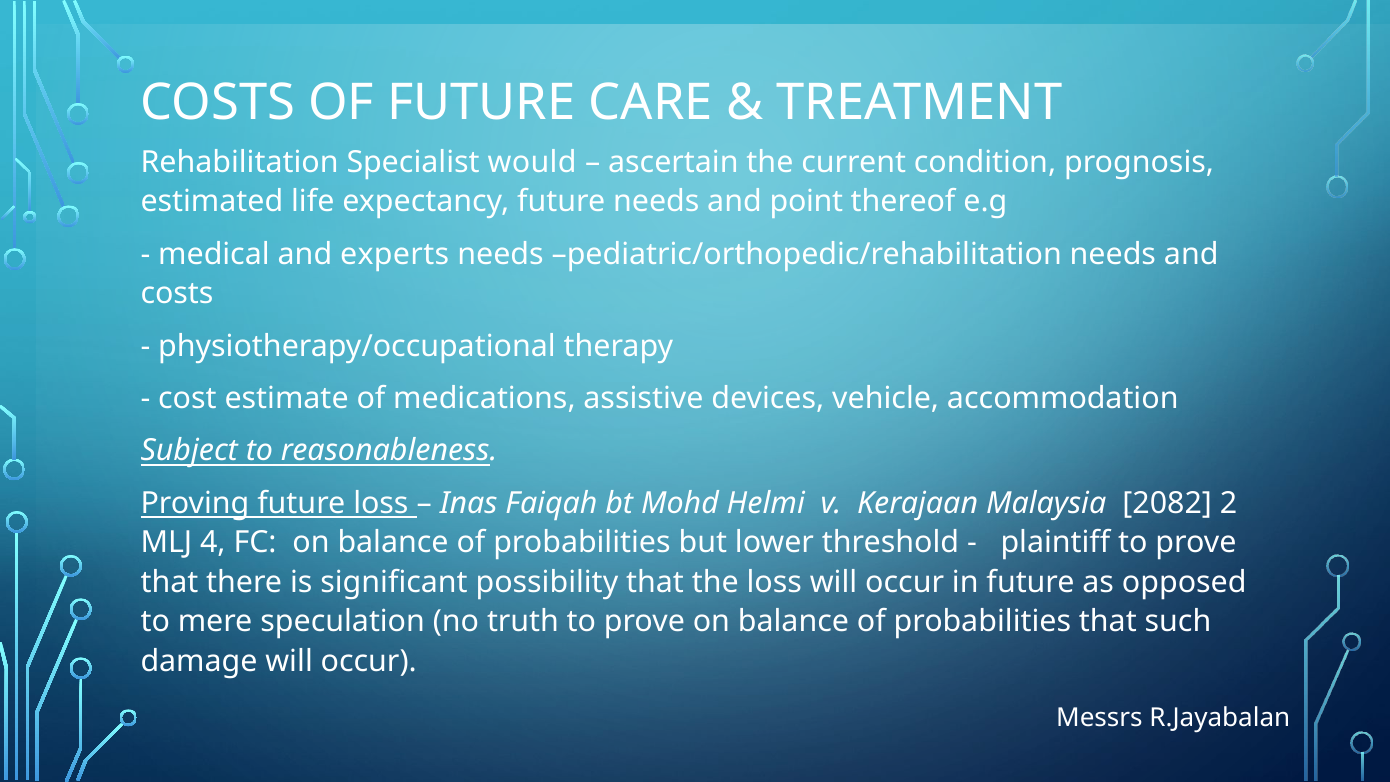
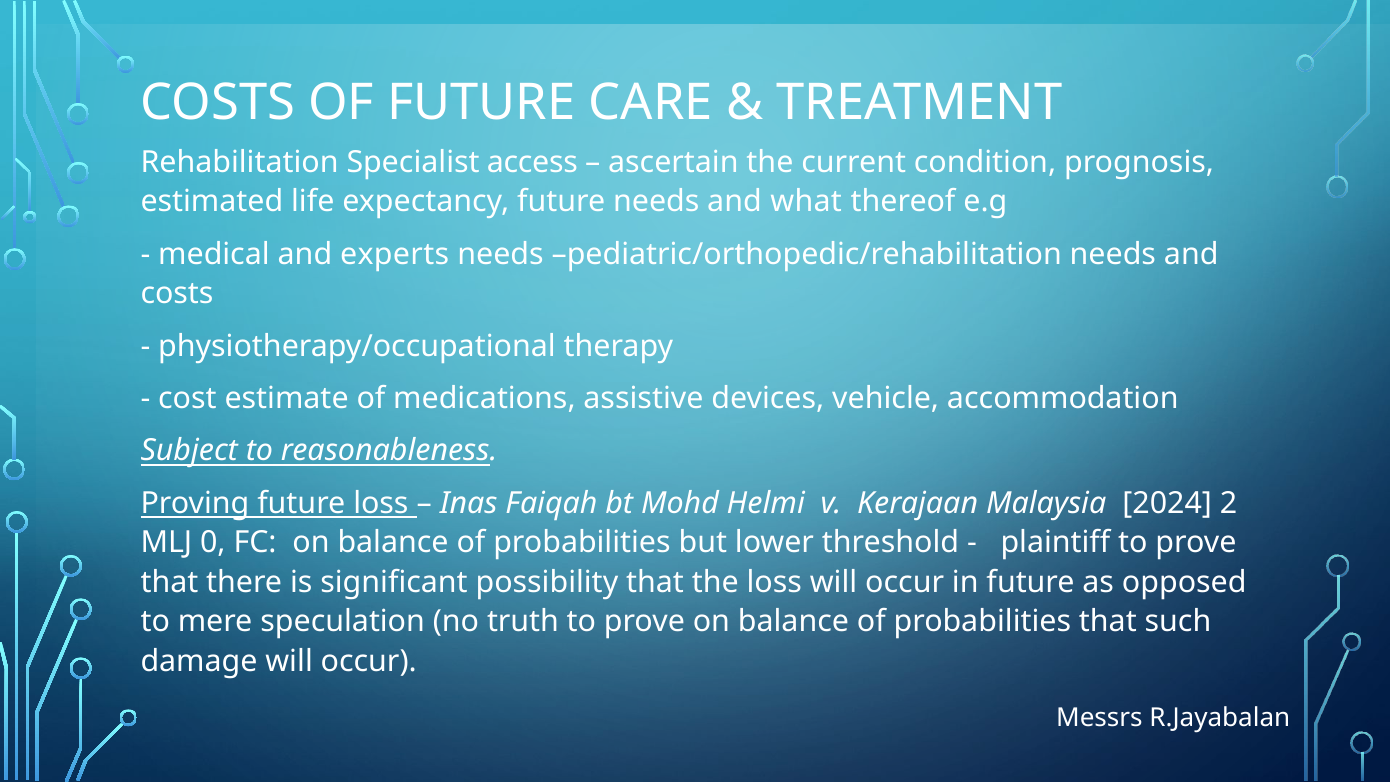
would: would -> access (532, 162)
point: point -> what (806, 202)
2082: 2082 -> 2024 (1167, 503)
4: 4 -> 0 (213, 543)
